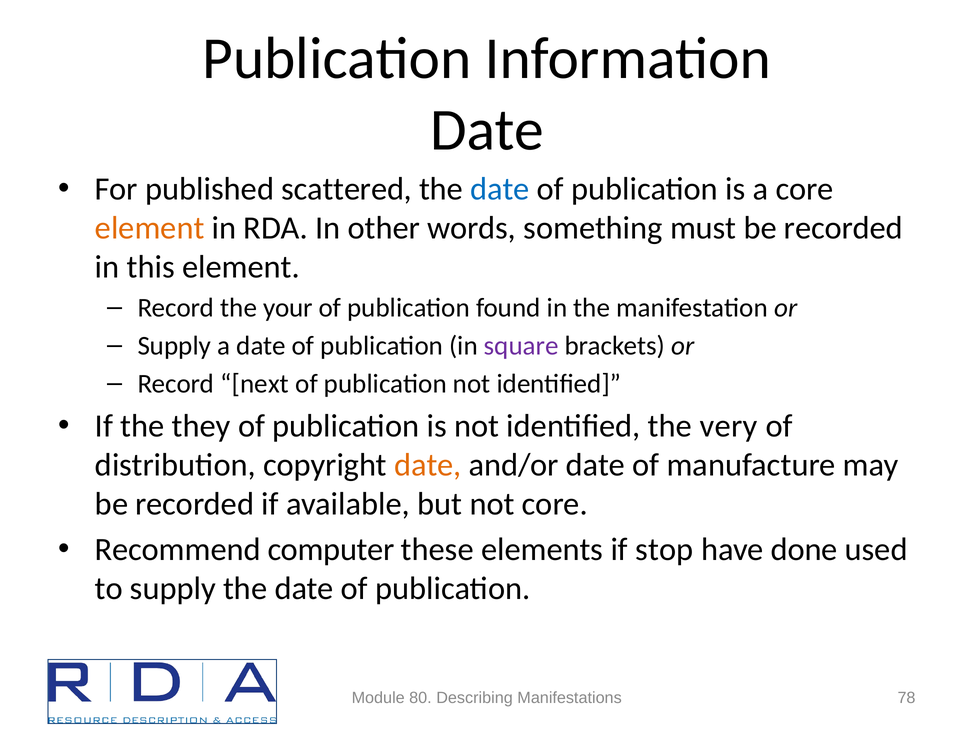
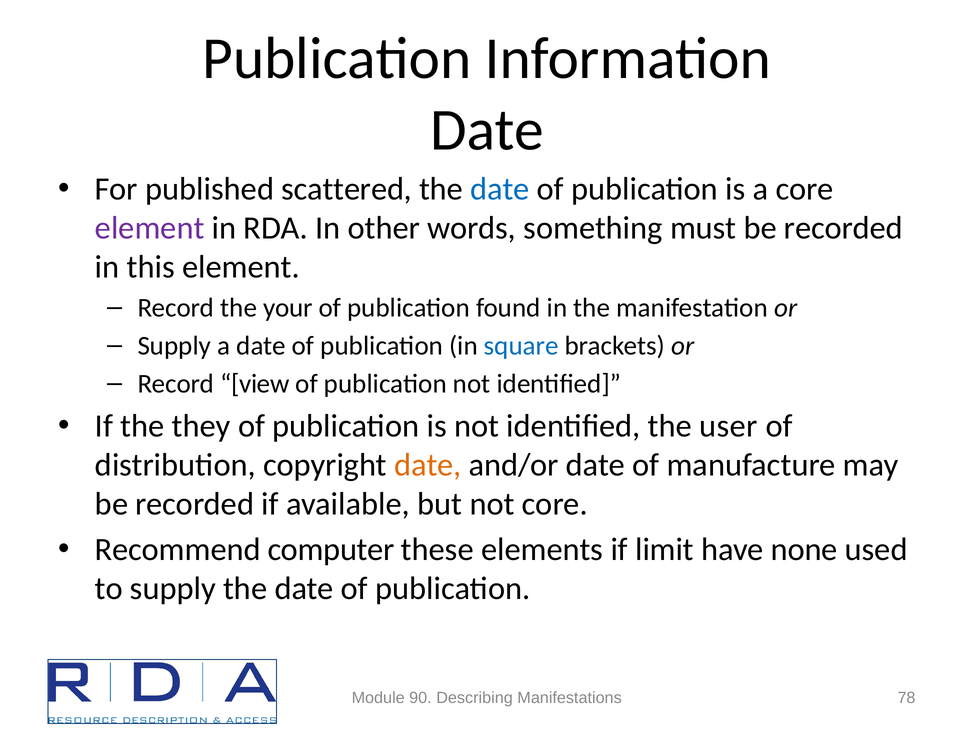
element colour: orange -> purple (150, 228)
square colour: purple -> blue (521, 346)
next: next -> view (255, 383)
very: very -> user (729, 426)
stop: stop -> limit (665, 549)
done: done -> none (804, 549)
80: 80 -> 90 (420, 698)
